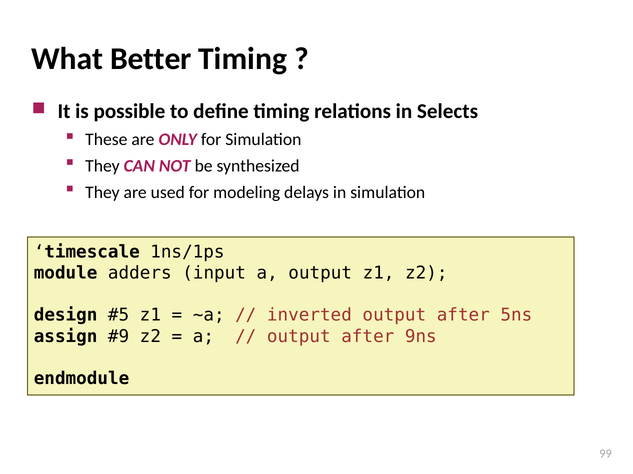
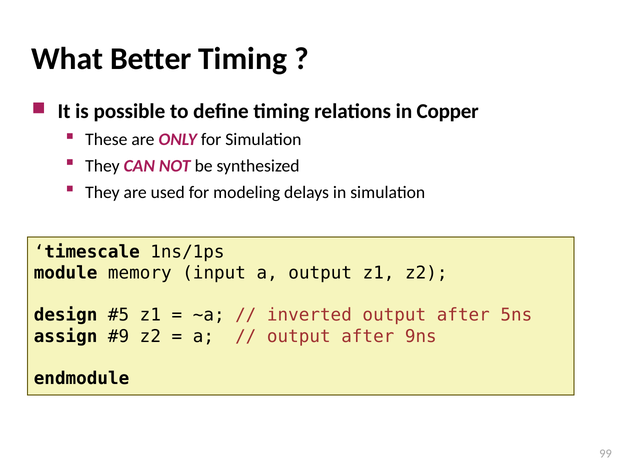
Selects: Selects -> Copper (448, 112)
adders: adders -> memory (140, 273)
